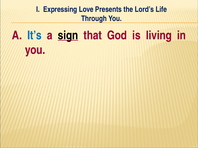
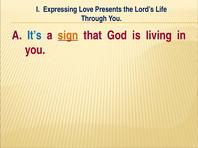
sign colour: black -> orange (68, 36)
